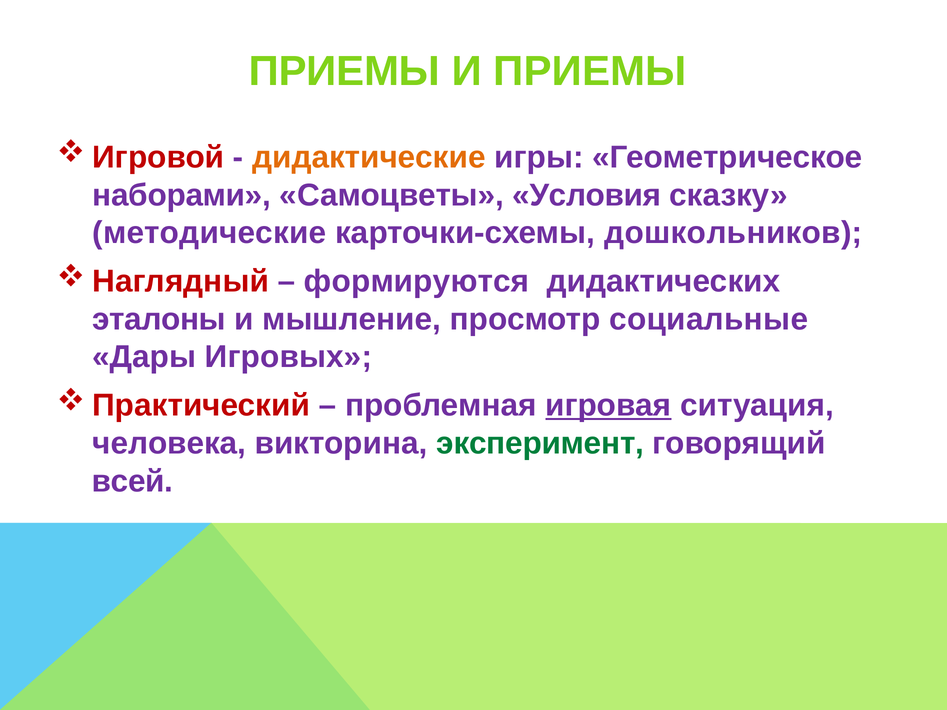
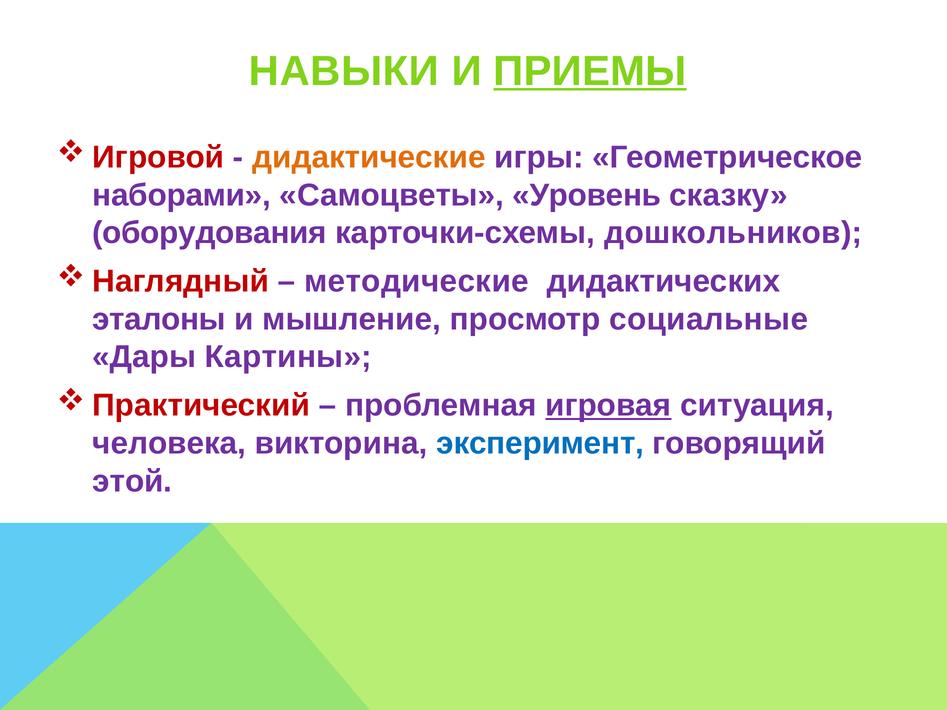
ПРИЕМЫ: ПРИЕМЫ -> НАВЫКИ (344, 71)
ПРИЕМЫ underline: none -> present (590, 71)
Условия: Условия -> Уровень (587, 195)
методические: методические -> оборудования (210, 233)
формируются: формируются -> методические (417, 281)
Игровых: Игровых -> Картины (288, 357)
эксперимент colour: green -> blue (540, 443)
всей: всей -> этой (132, 481)
